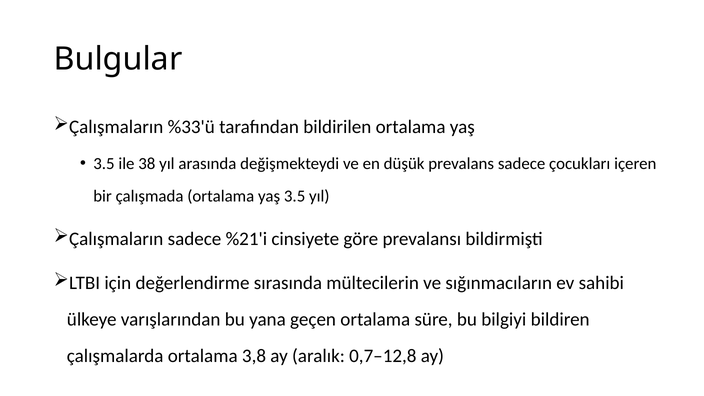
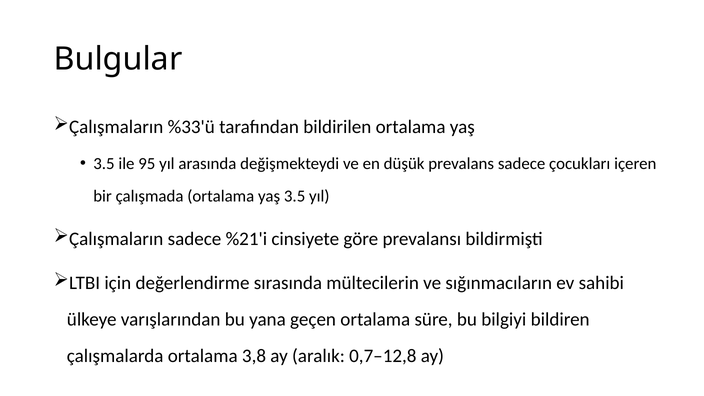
38: 38 -> 95 (147, 164)
